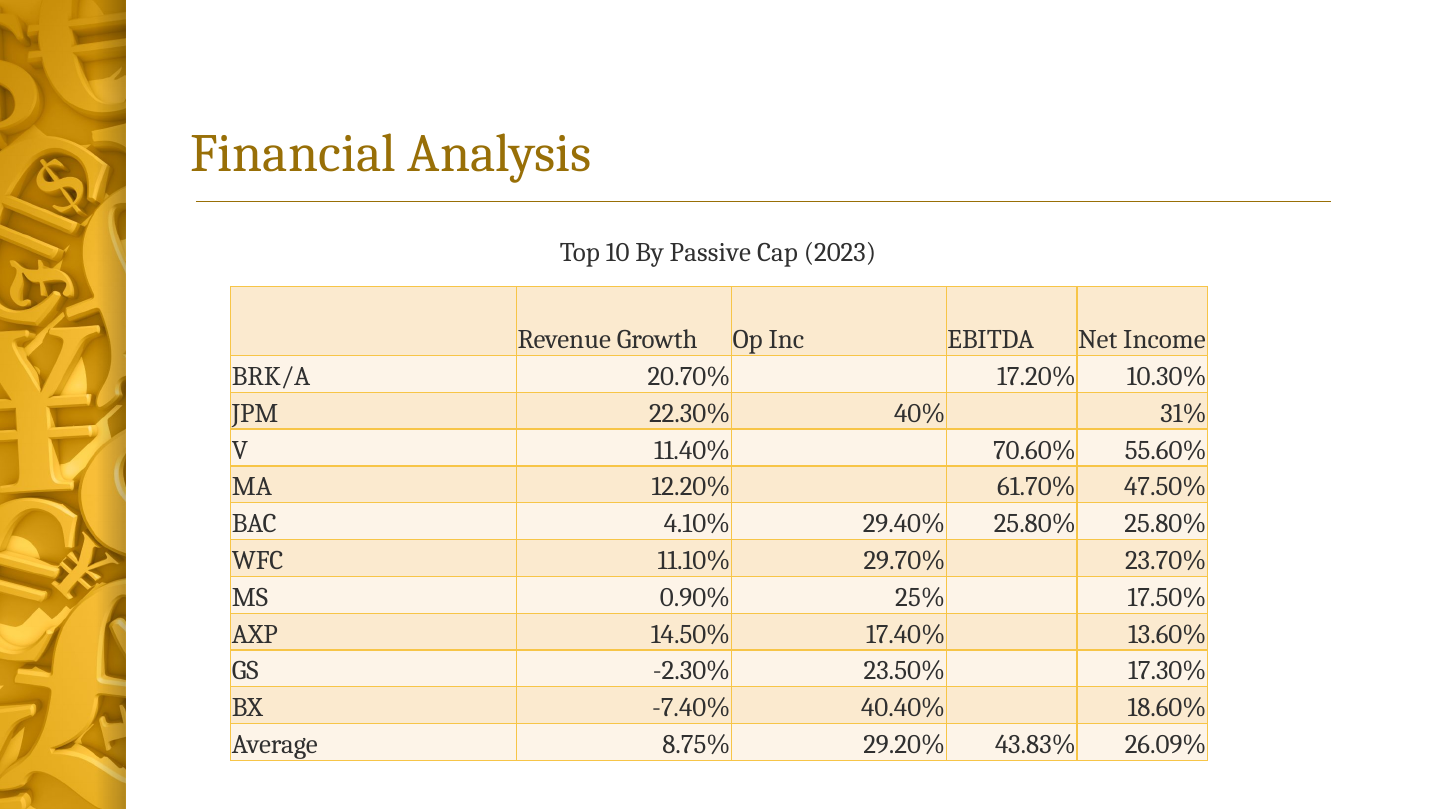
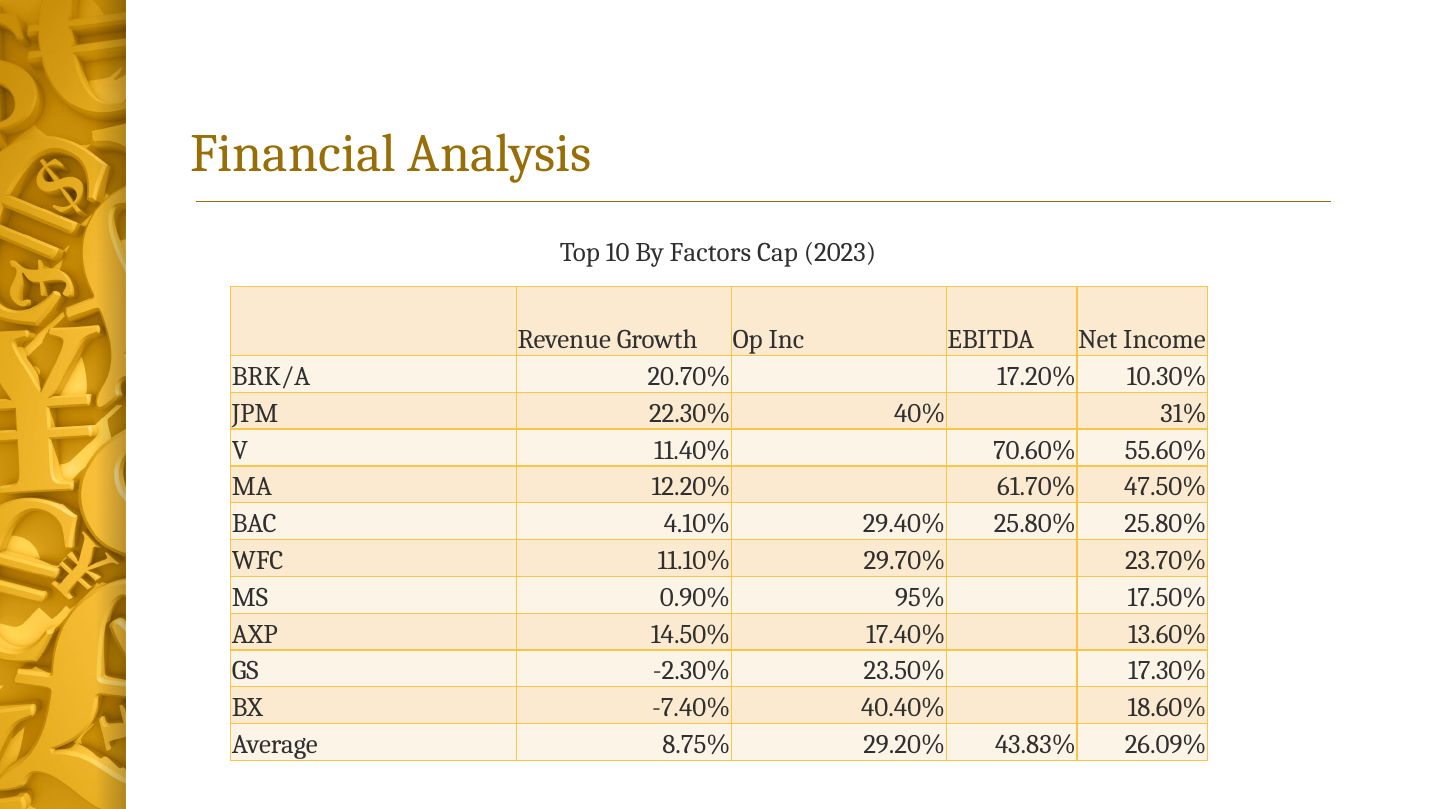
Passive: Passive -> Factors (710, 253)
25%: 25% -> 95% (920, 598)
